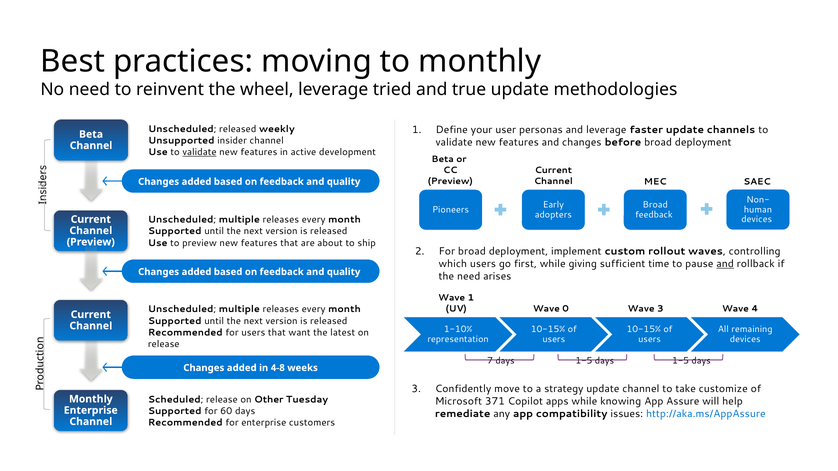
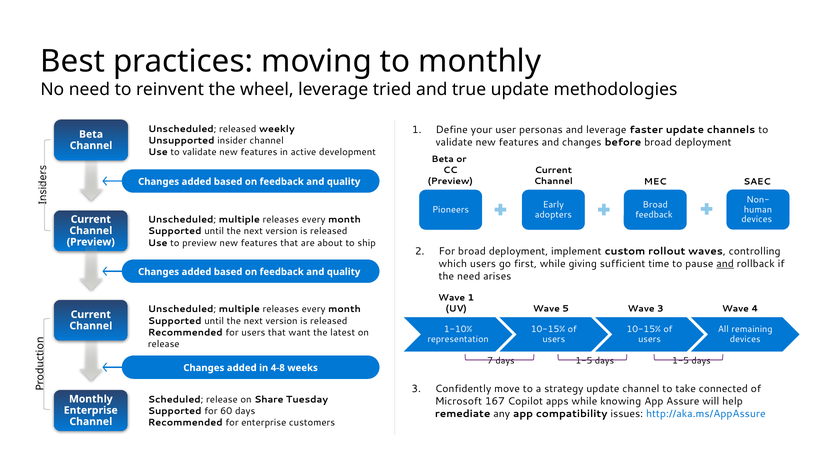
validate underline: present -> none (199, 152)
0: 0 -> 5 (566, 309)
customize: customize -> connected (723, 389)
Other: Other -> Share (269, 400)
371: 371 -> 167 (495, 402)
